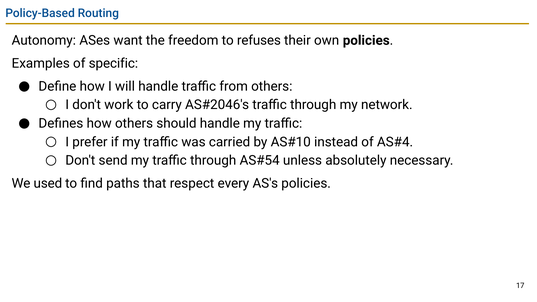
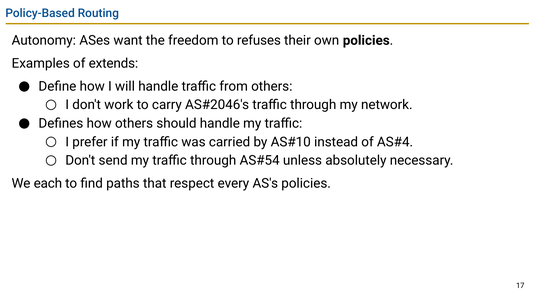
specific: specific -> extends (113, 63)
used: used -> each (48, 183)
